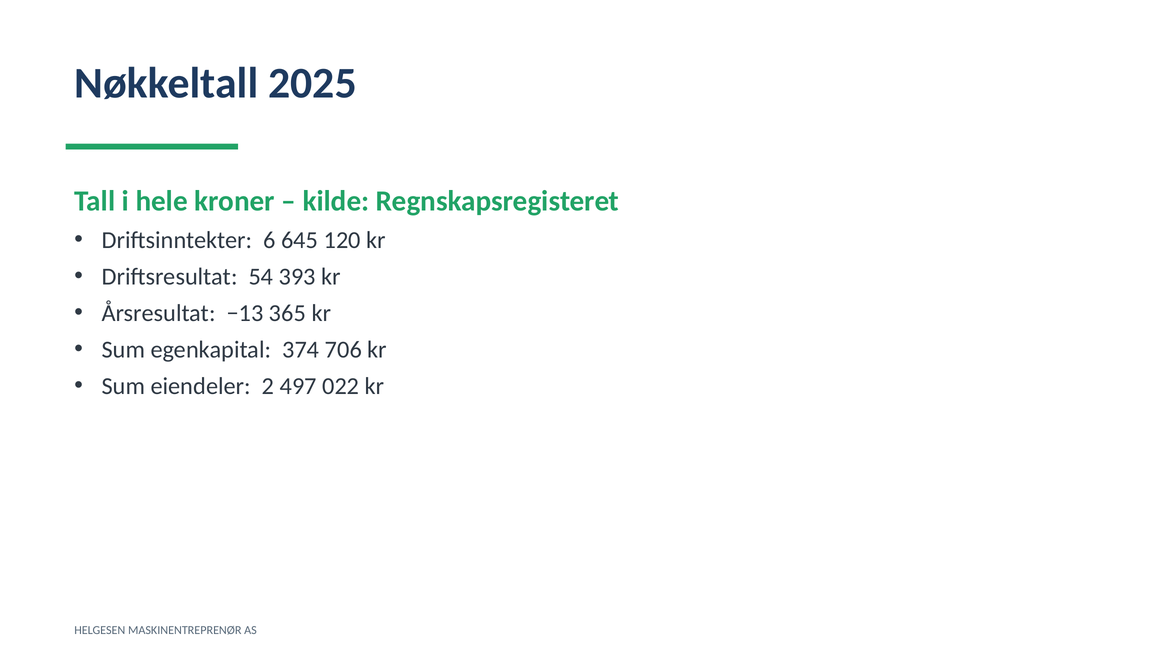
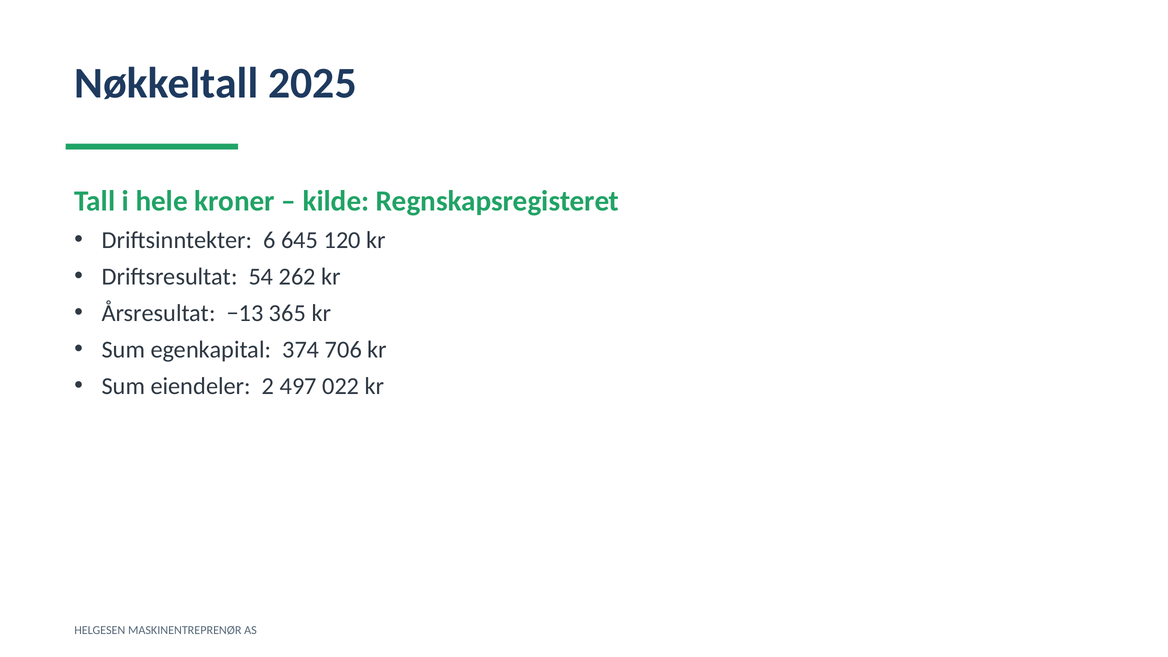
393: 393 -> 262 (297, 277)
